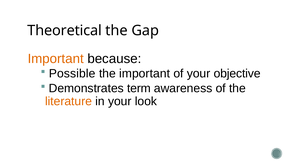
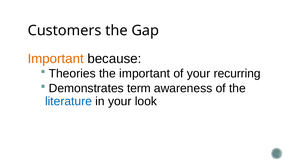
Theoretical: Theoretical -> Customers (65, 31)
Possible: Possible -> Theories (72, 74)
objective: objective -> recurring (237, 74)
literature colour: orange -> blue (68, 101)
